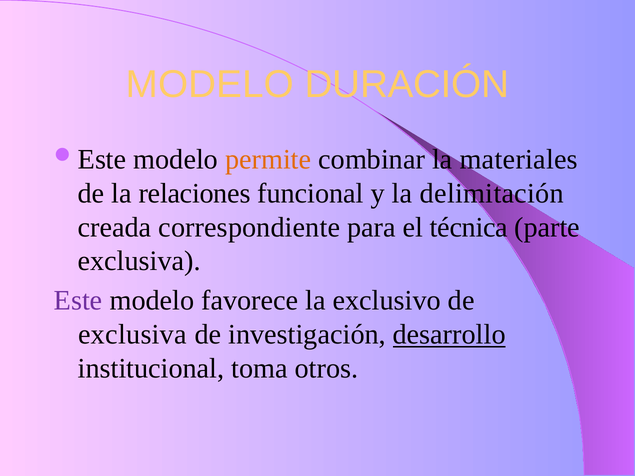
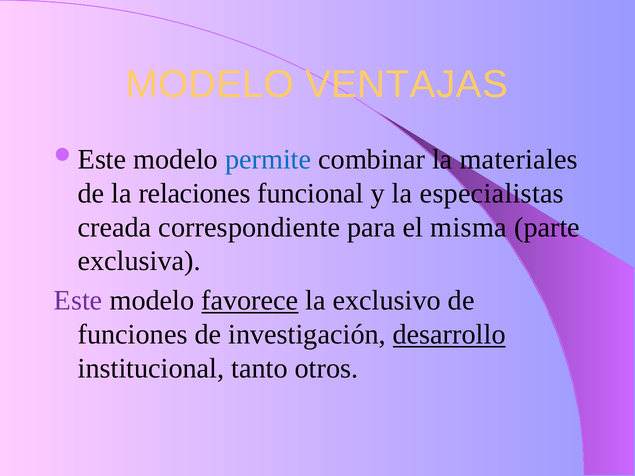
DURACIÓN: DURACIÓN -> VENTAJAS (407, 85)
permite colour: orange -> blue (268, 160)
delimitación: delimitación -> especialistas (492, 194)
técnica: técnica -> misma (469, 227)
favorece underline: none -> present (250, 301)
exclusiva: exclusiva -> funciones (133, 335)
toma: toma -> tanto (260, 369)
